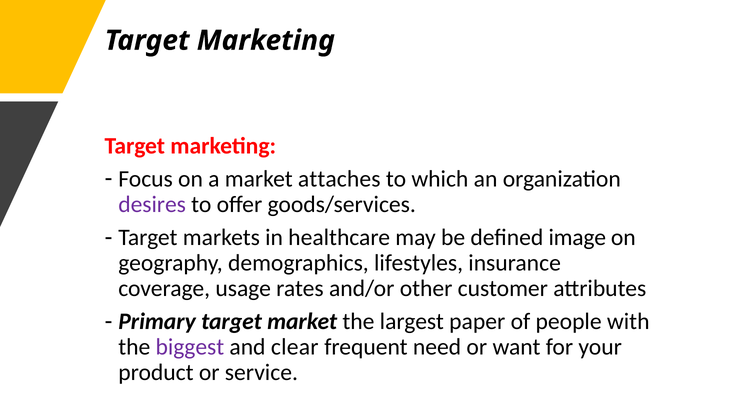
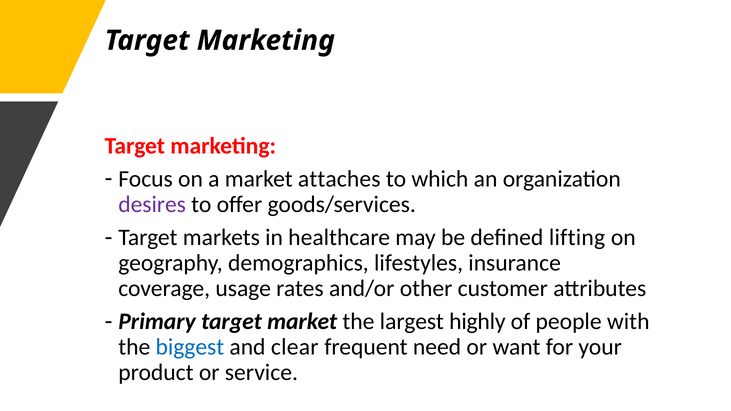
image: image -> lifting (577, 238)
paper: paper -> highly (477, 322)
biggest colour: purple -> blue (190, 347)
